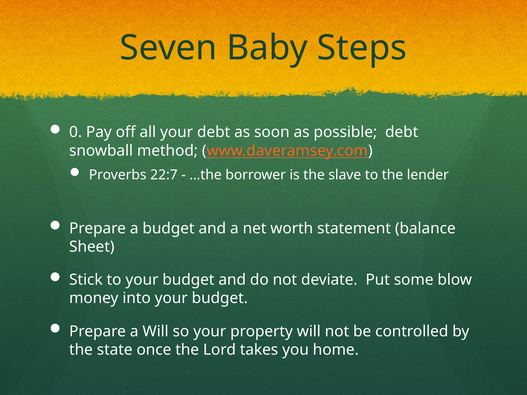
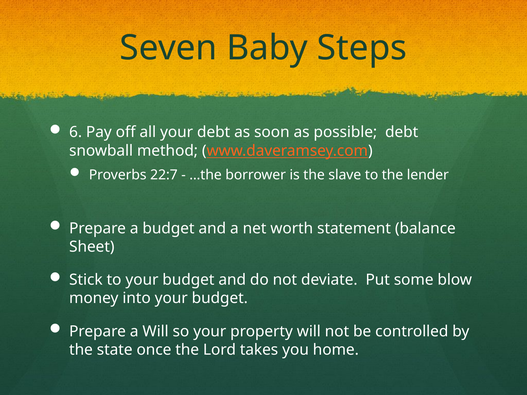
0: 0 -> 6 (76, 132)
